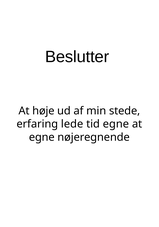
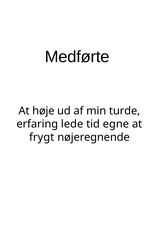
Beslutter: Beslutter -> Medførte (77, 57)
stede: stede -> turde (125, 111)
egne: egne -> frygt (42, 137)
